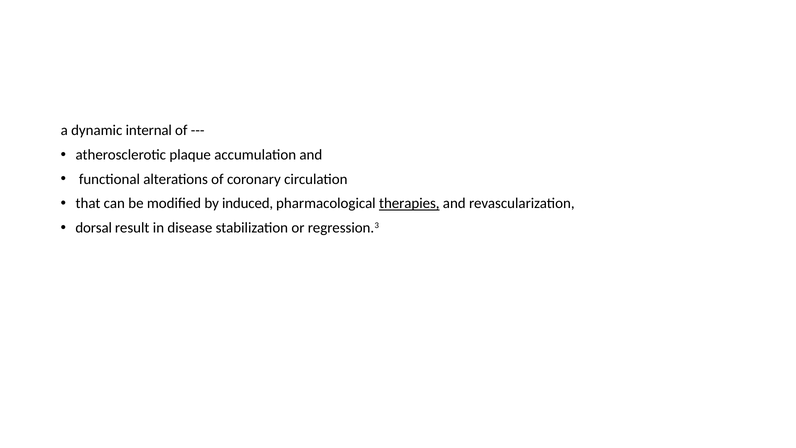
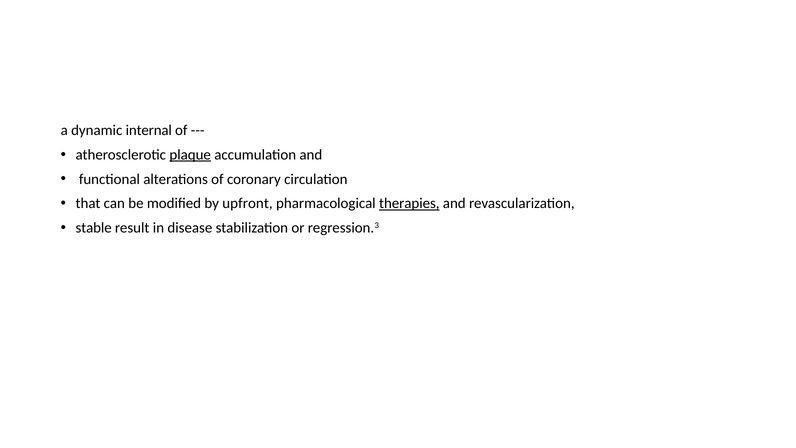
plaque underline: none -> present (190, 155)
induced: induced -> upfront (247, 203)
dorsal: dorsal -> stable (94, 228)
